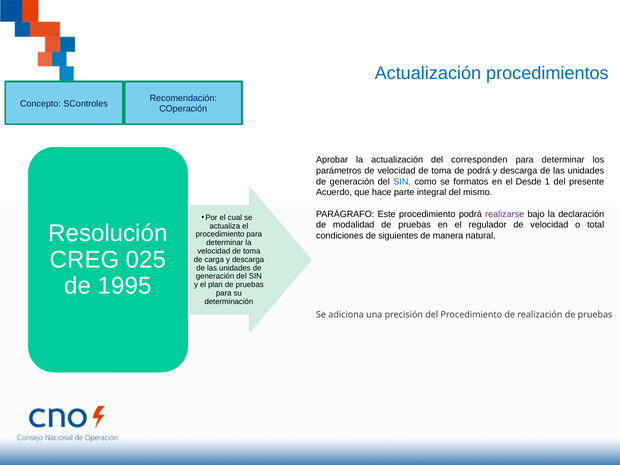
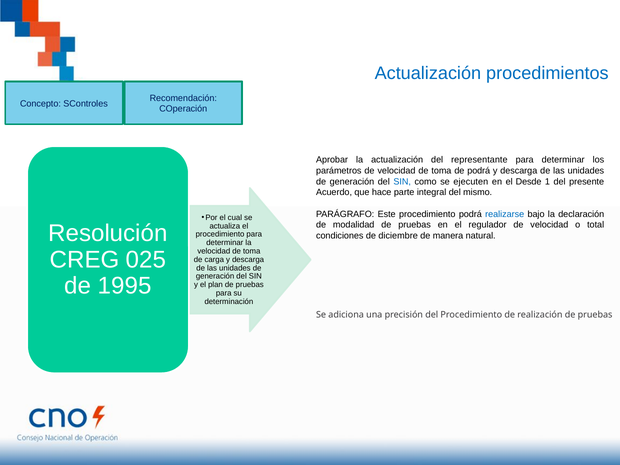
corresponden: corresponden -> representante (479, 160)
formatos: formatos -> ejecuten (471, 182)
realizarse colour: purple -> blue (505, 214)
siguientes: siguientes -> diciembre (398, 236)
